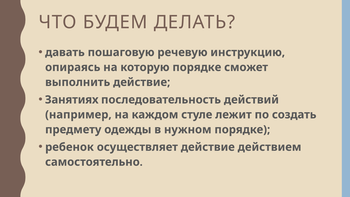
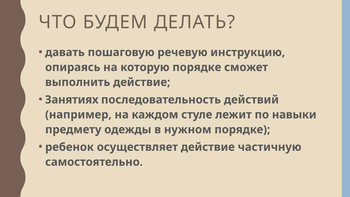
создать: создать -> навыки (294, 115)
действием: действием -> частичную (270, 147)
